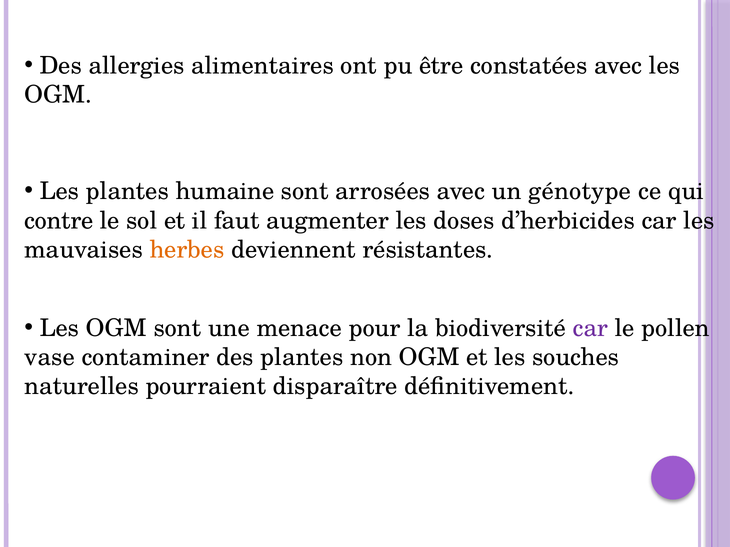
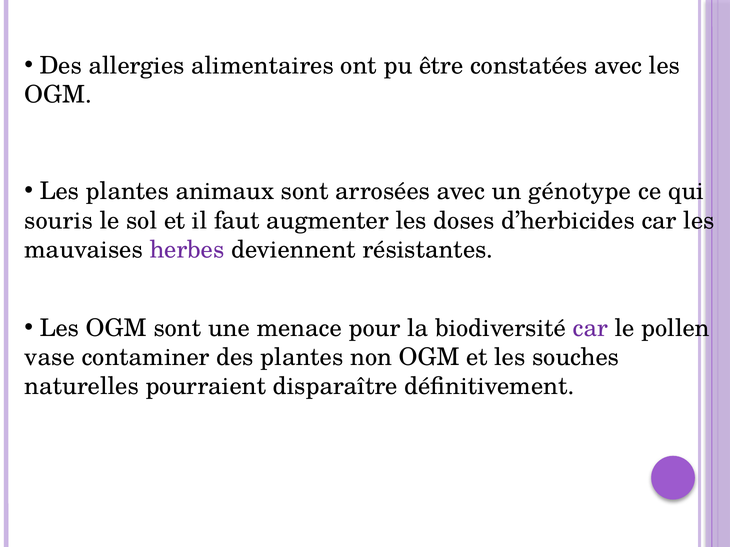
humaine: humaine -> animaux (225, 191)
contre: contre -> souris (59, 221)
herbes colour: orange -> purple (187, 250)
